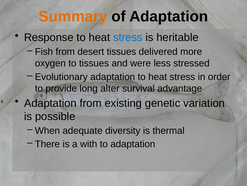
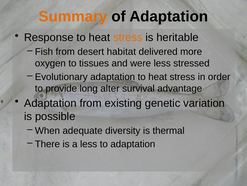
stress colour: blue -> orange (128, 37)
desert tissues: tissues -> habitat (121, 52)
a with: with -> less (89, 144)
